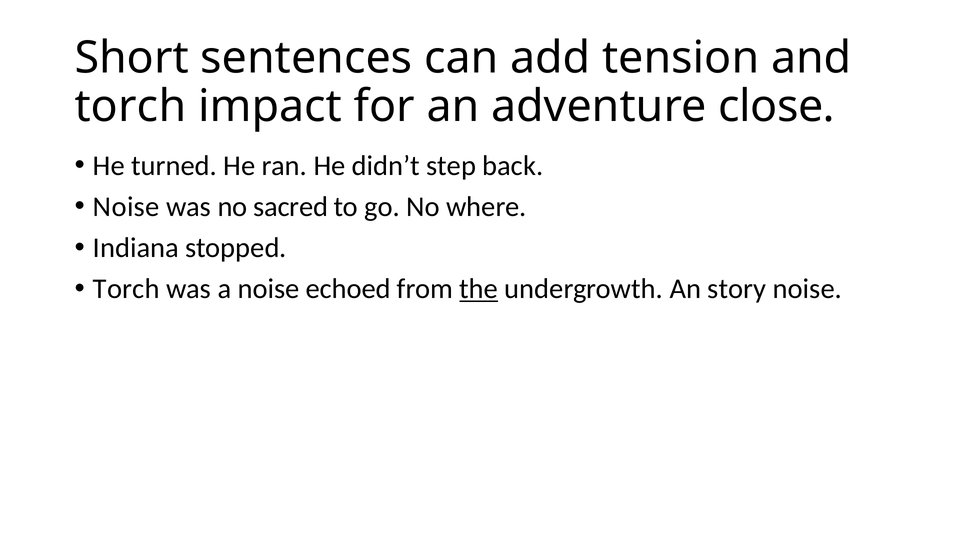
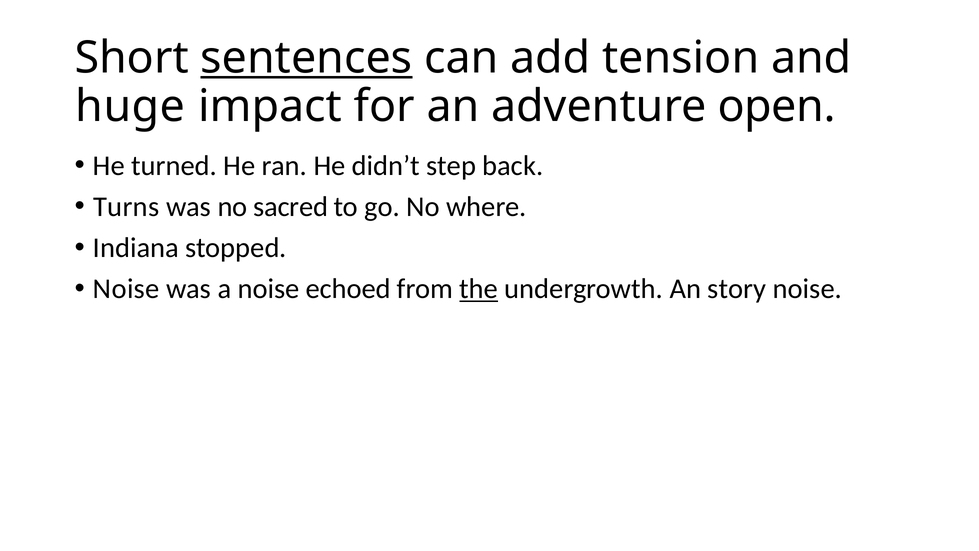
sentences underline: none -> present (306, 58)
torch: torch -> huge (130, 106)
close: close -> open (777, 106)
Noise: Noise -> Turns (126, 207)
Torch: Torch -> Noise (126, 289)
